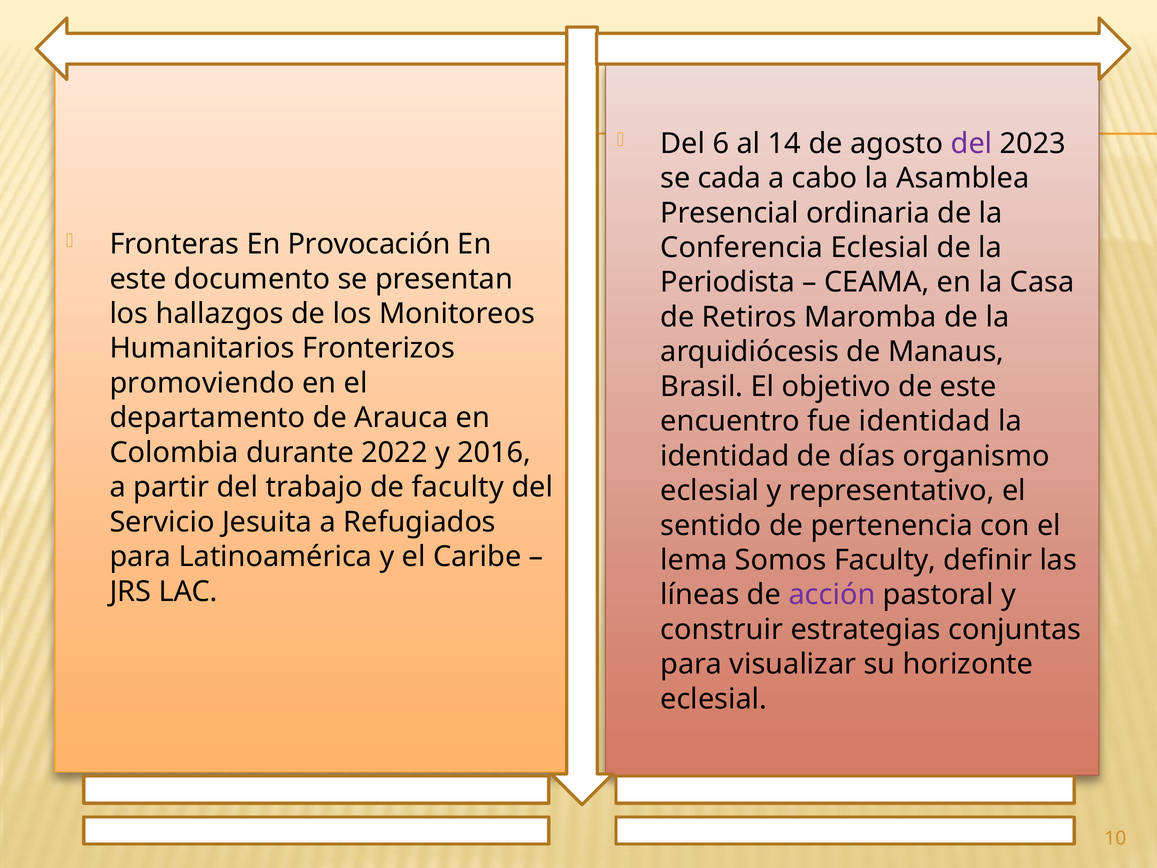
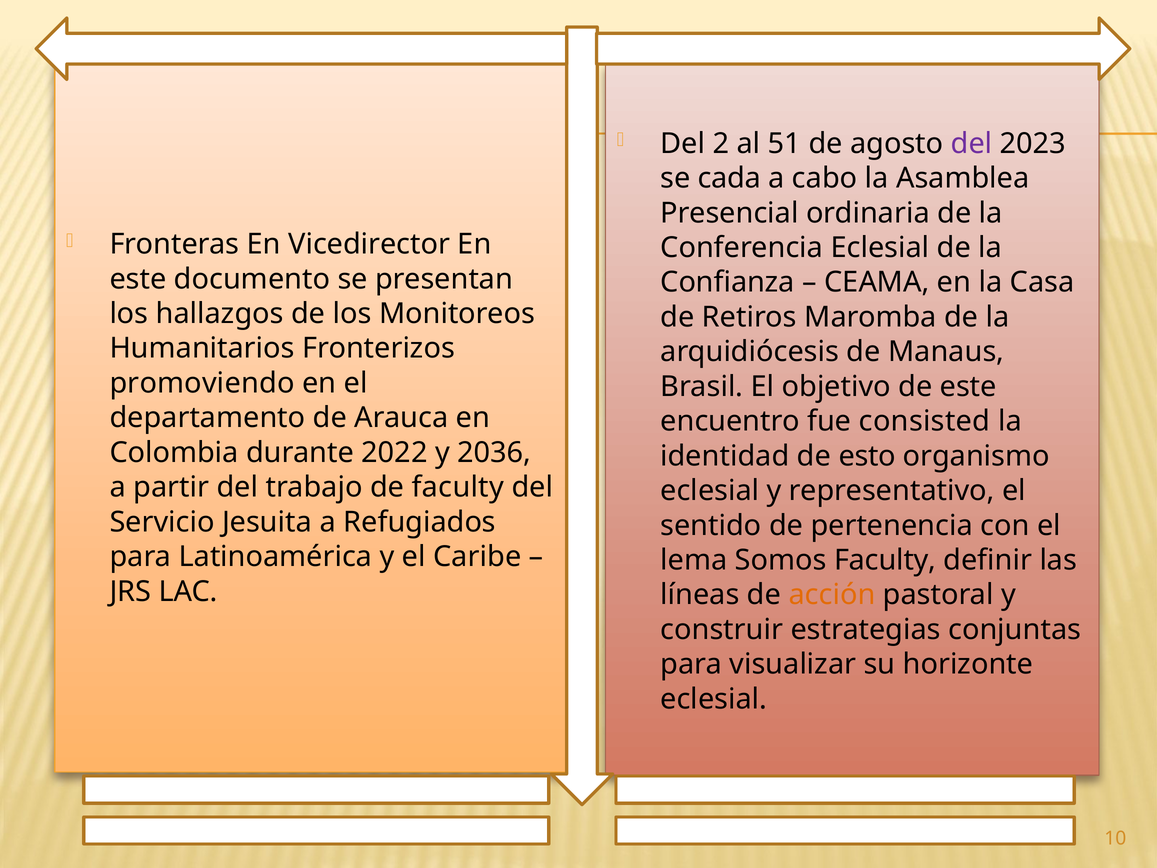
6: 6 -> 2 (721, 144)
14: 14 -> 51 (784, 144)
Provocación: Provocación -> Vicedirector (369, 244)
Periodista: Periodista -> Confianza (728, 282)
fue identidad: identidad -> consisted (925, 421)
2016: 2016 -> 2036 (494, 452)
días: días -> esto (867, 456)
acción colour: purple -> orange (832, 595)
